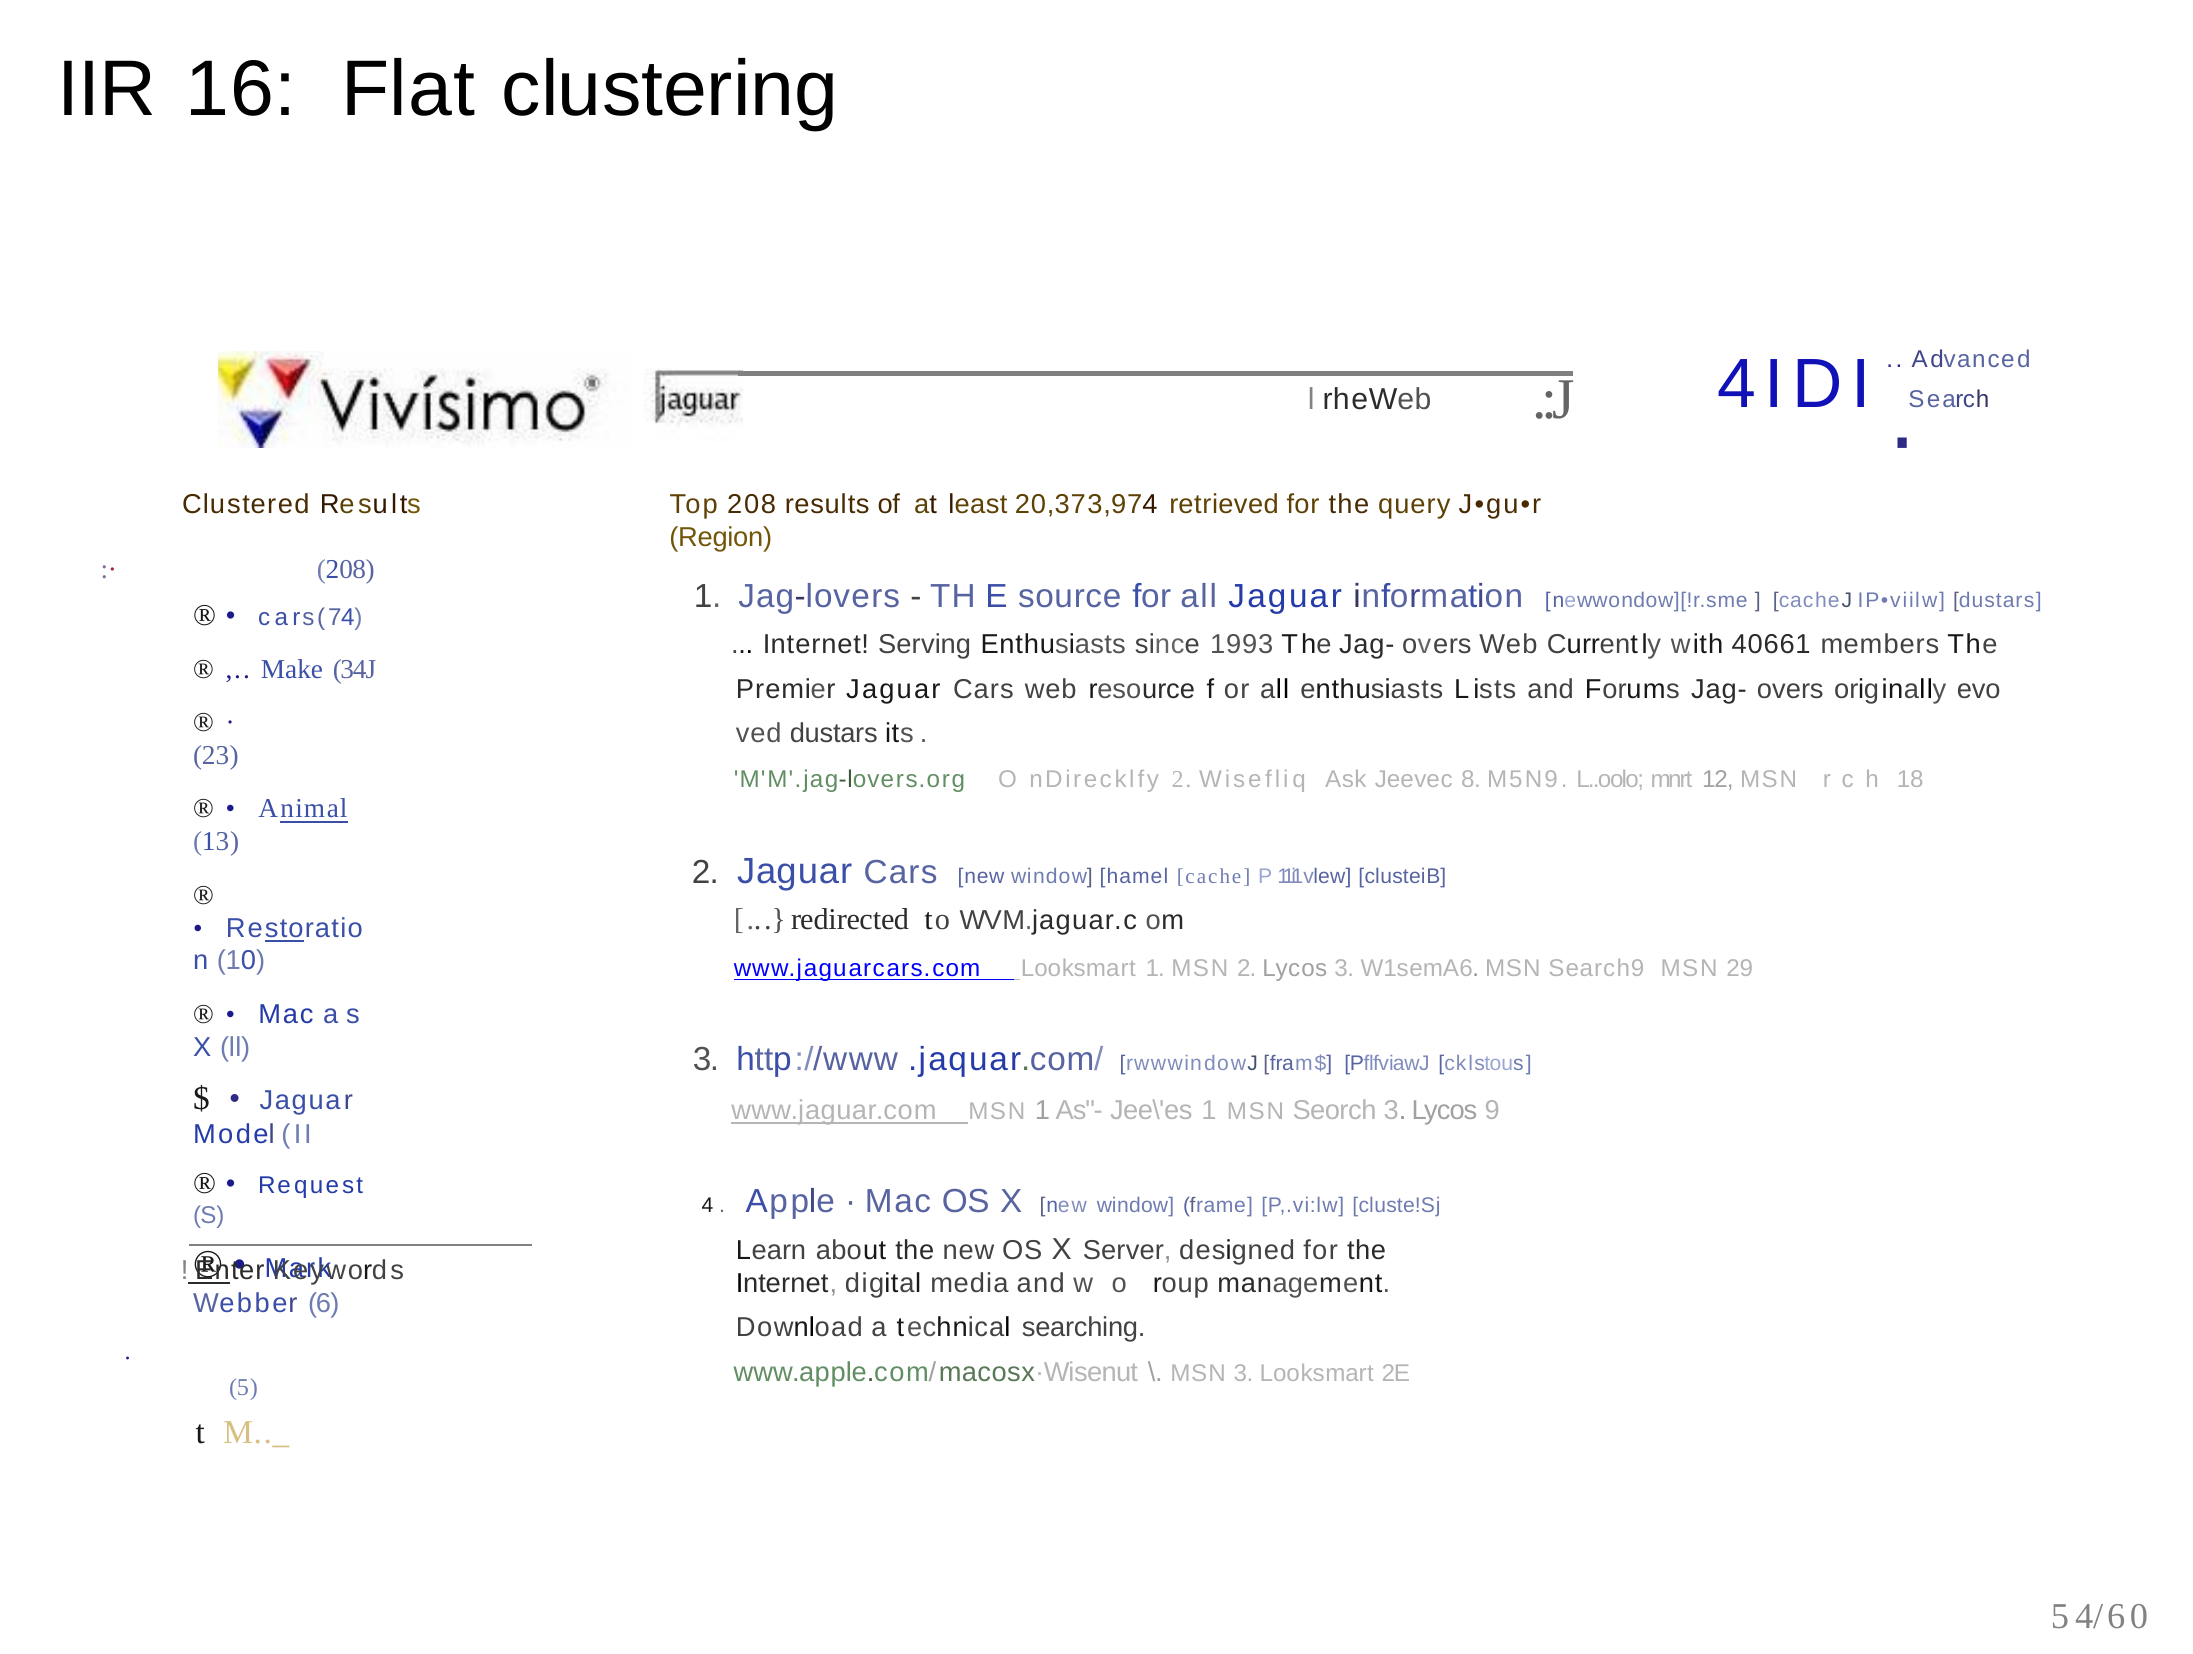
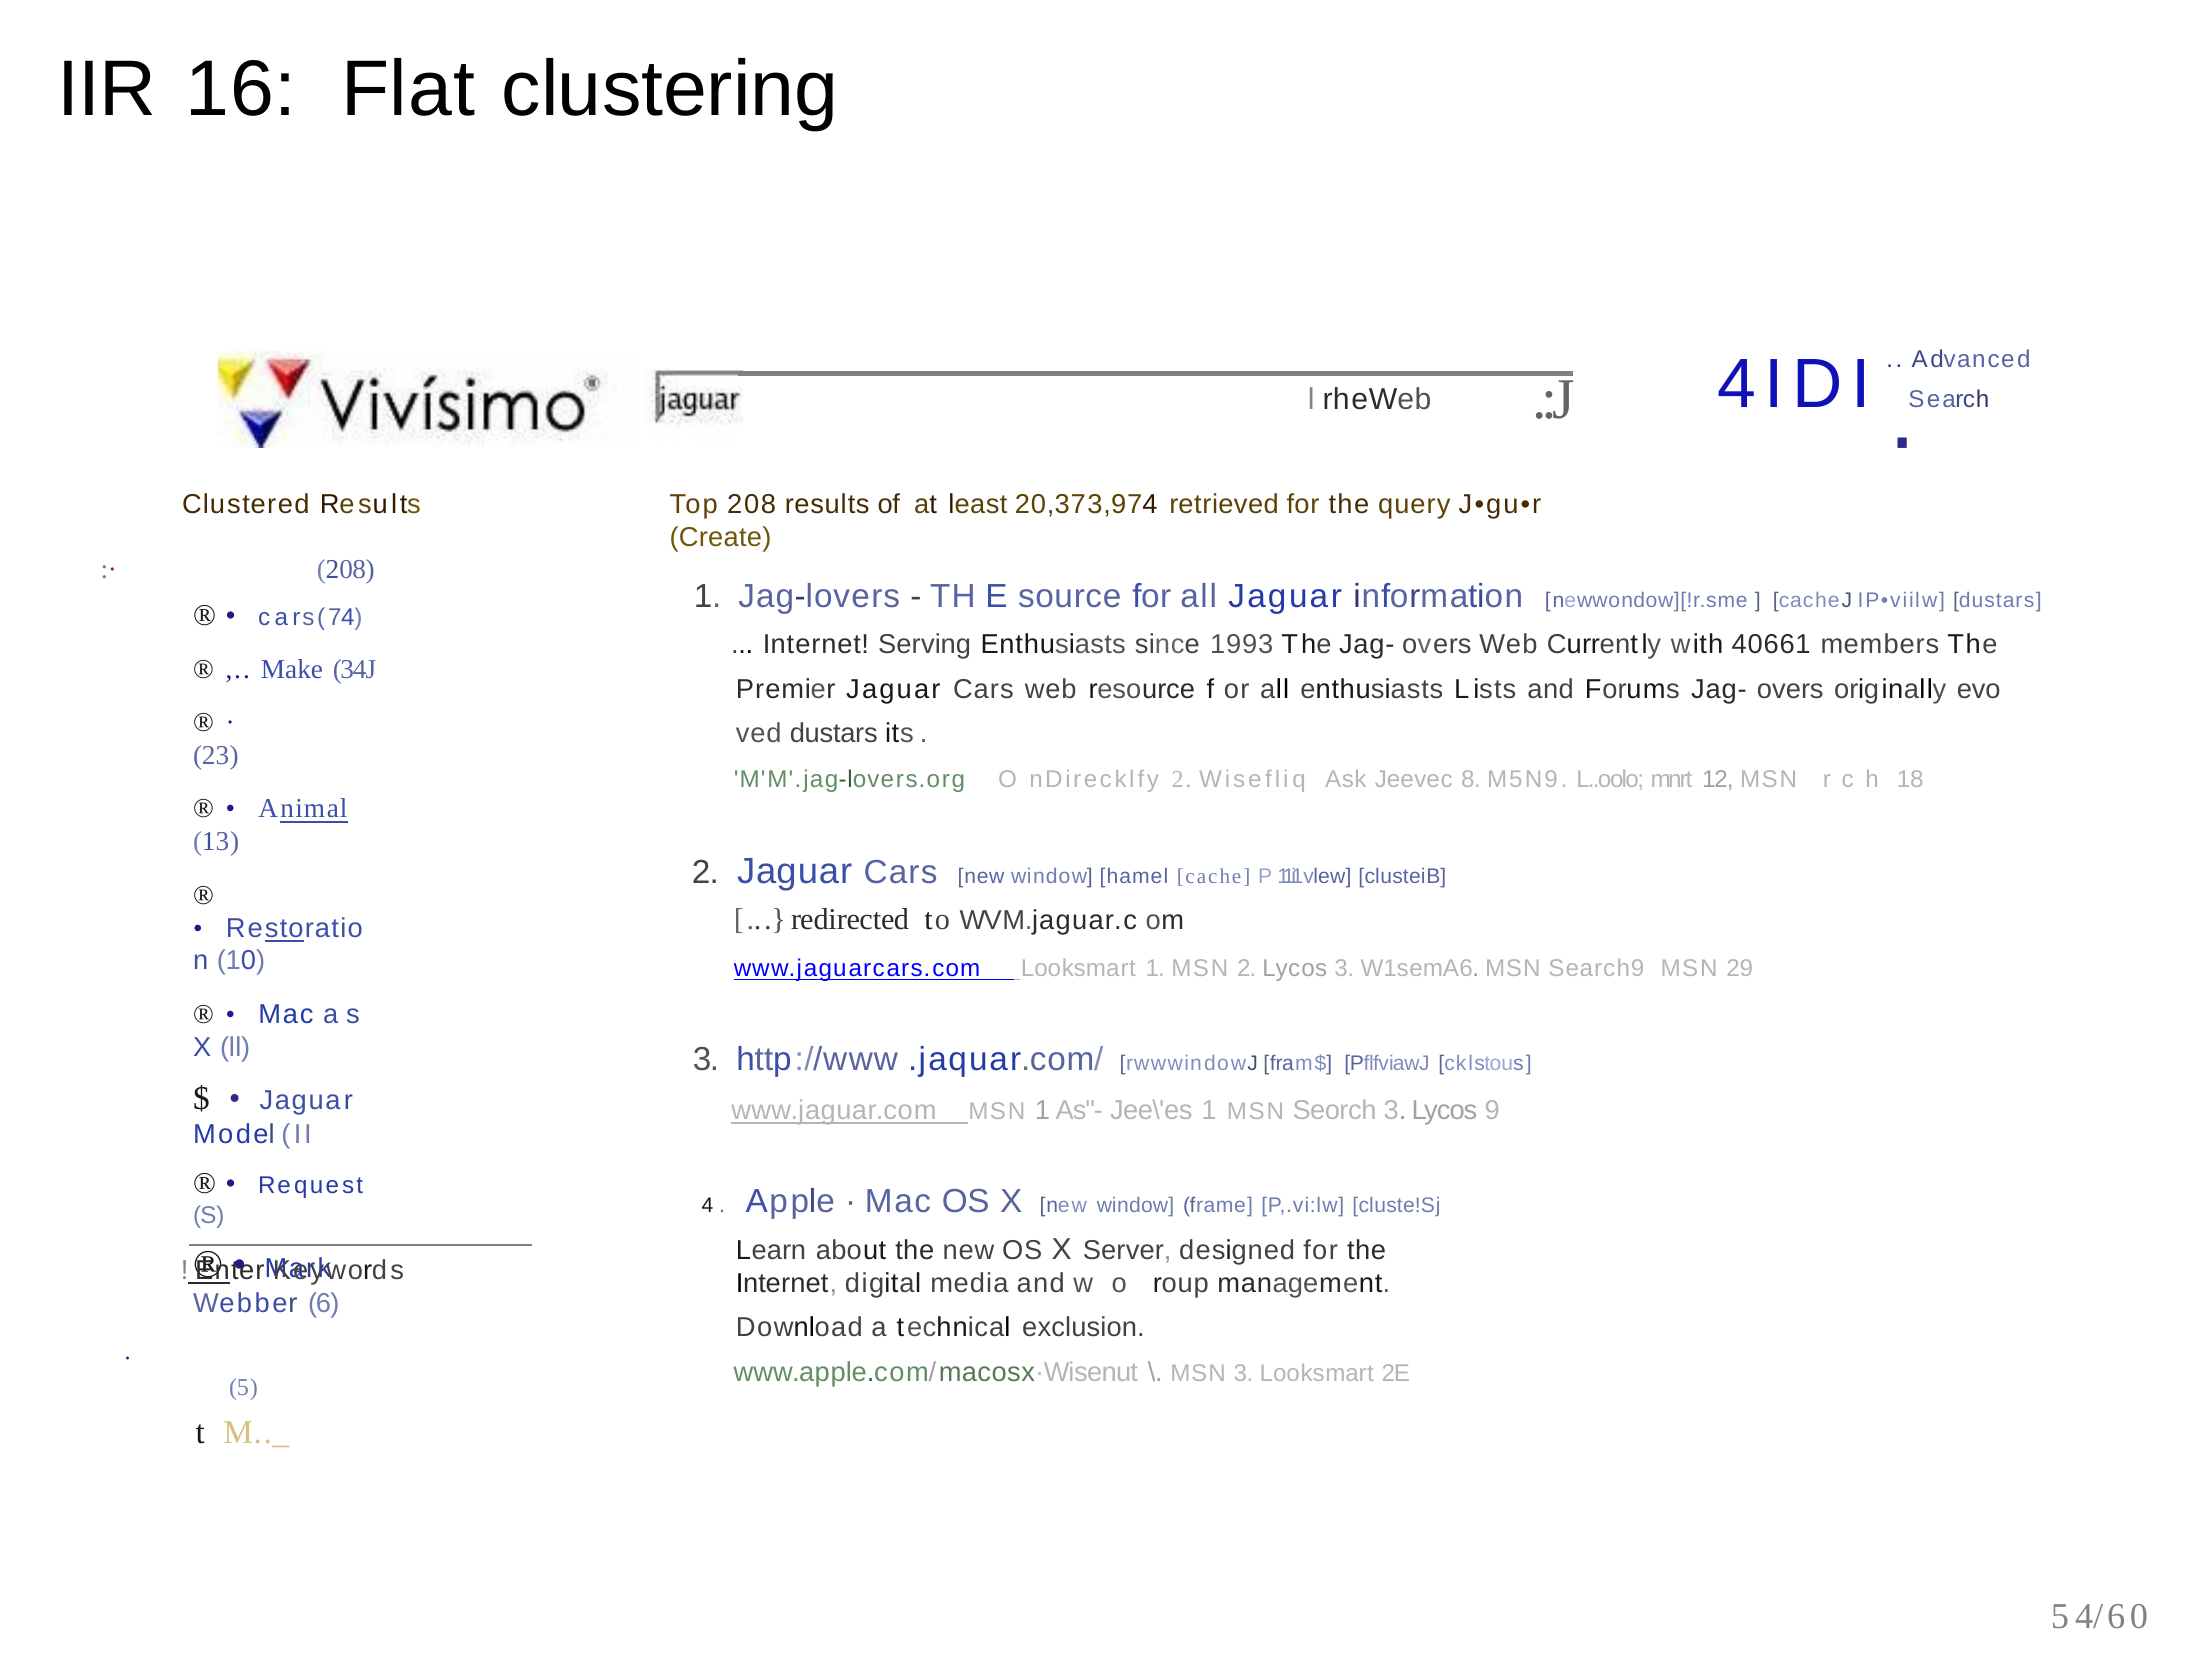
Region: Region -> Create (720, 538)
searching: searching -> exclusion (1083, 1327)
